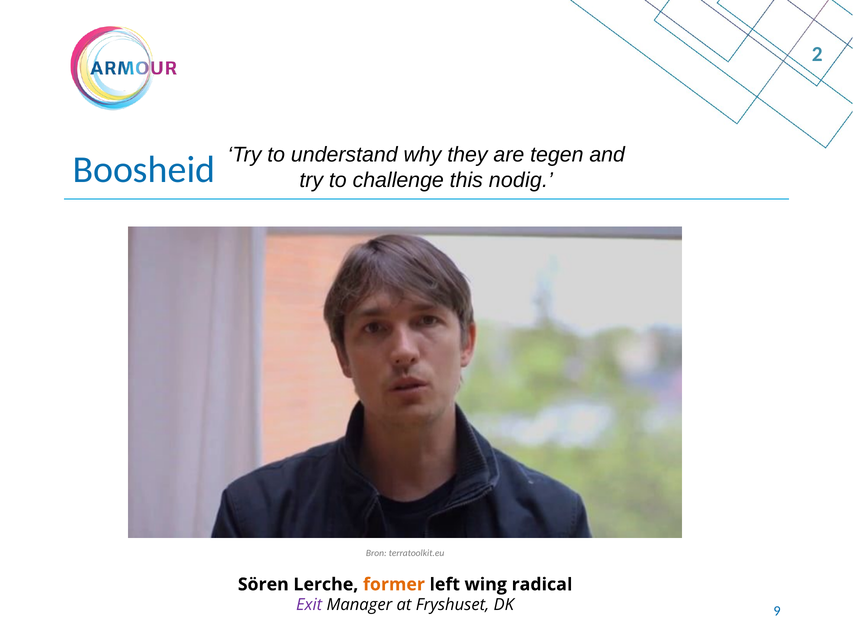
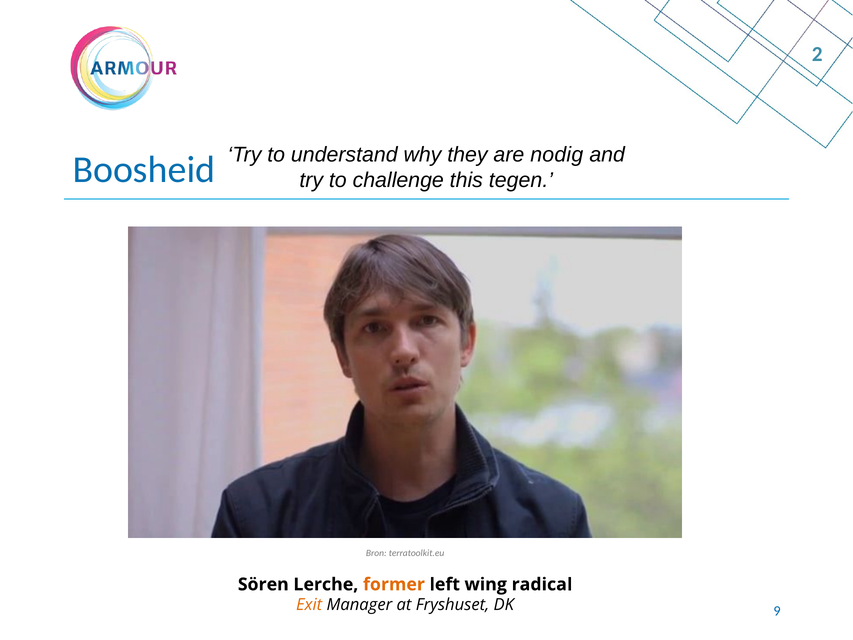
tegen: tegen -> nodig (557, 155)
nodig: nodig -> tegen (521, 180)
Exit colour: purple -> orange (309, 605)
